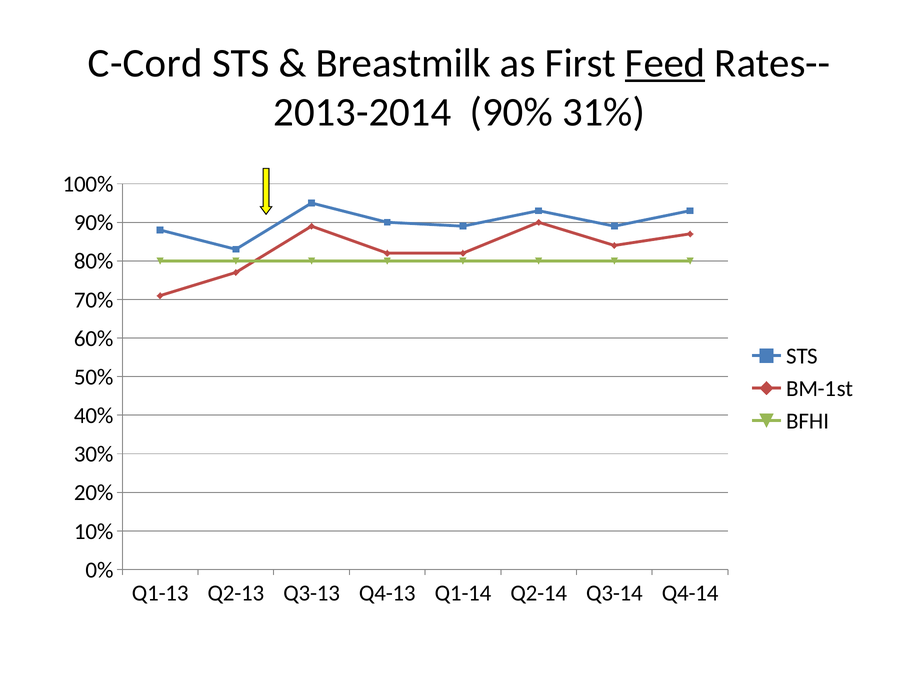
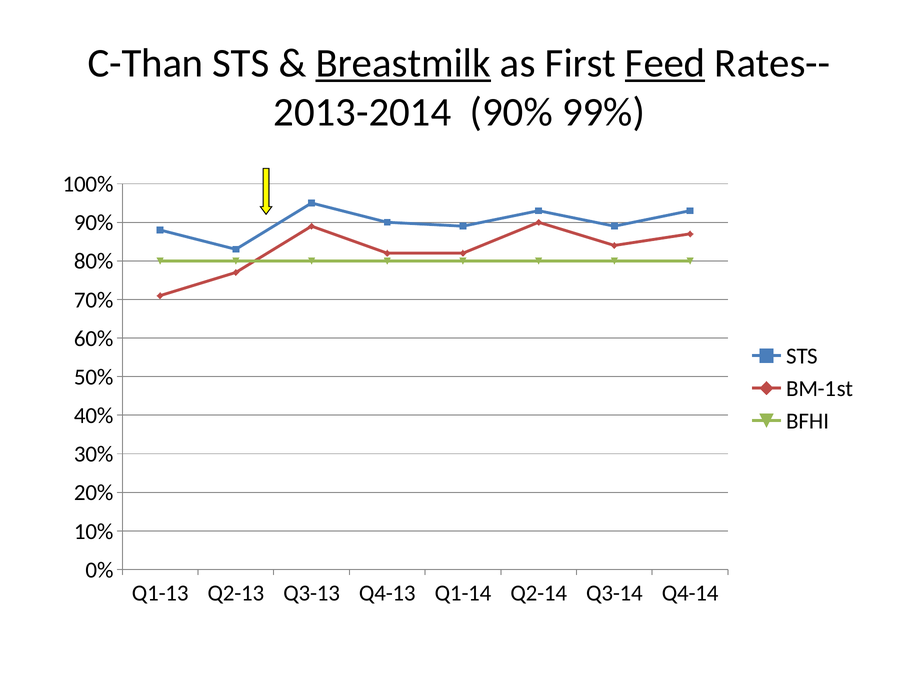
C-Cord: C-Cord -> C-Than (146, 63)
Breastmilk underline: none -> present (403, 63)
31%: 31% -> 99% (604, 112)
